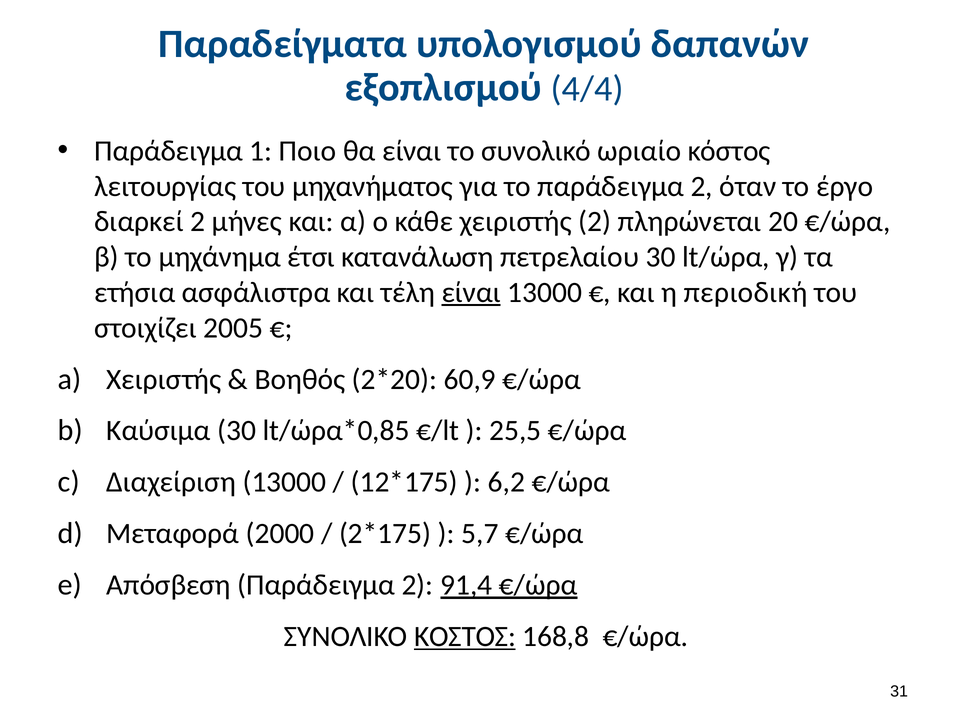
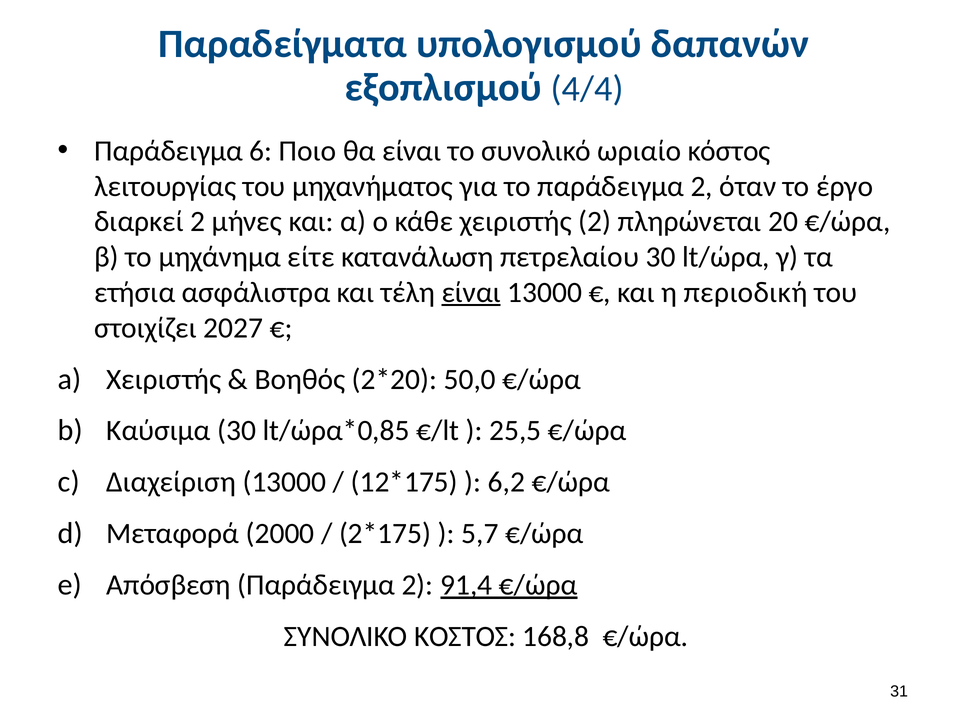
1: 1 -> 6 (261, 151)
έτσι: έτσι -> είτε (311, 257)
2005: 2005 -> 2027 (233, 328)
60,9: 60,9 -> 50,0 (470, 380)
ΚΟΣΤΟΣ underline: present -> none (465, 637)
